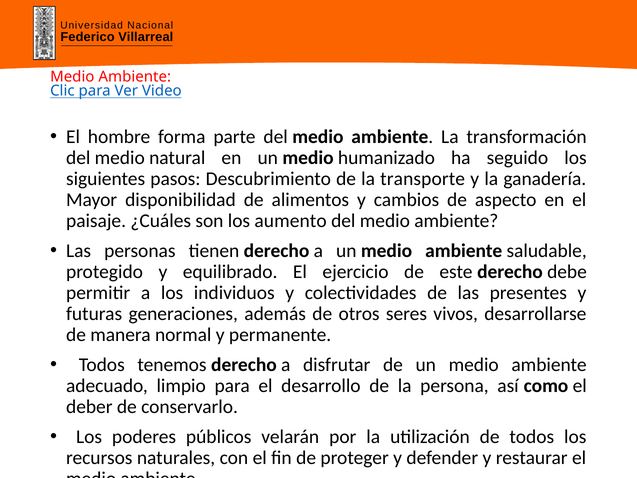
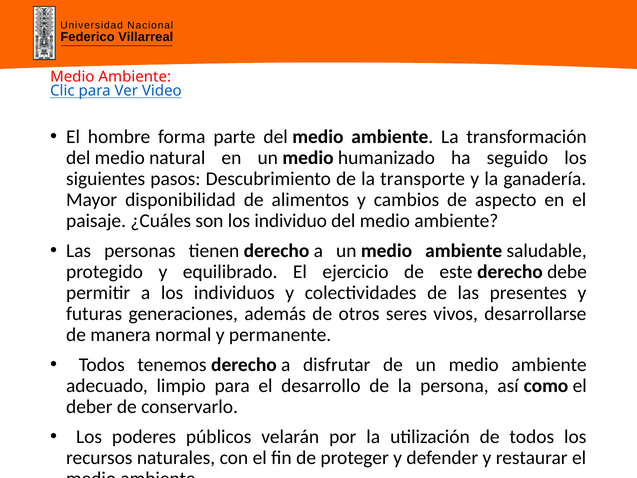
aumento: aumento -> individuo (291, 221)
